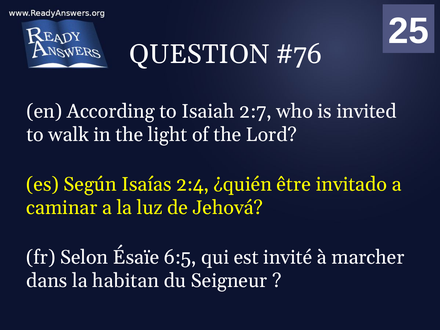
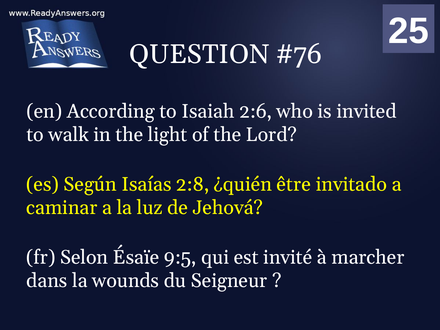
2:7: 2:7 -> 2:6 (256, 111)
2:4: 2:4 -> 2:8 (193, 184)
6:5: 6:5 -> 9:5 (180, 257)
habitan: habitan -> wounds (126, 281)
